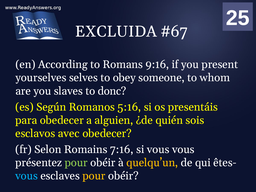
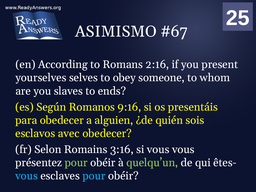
EXCLUIDA: EXCLUIDA -> ASIMISMO (116, 32)
9:16: 9:16 -> 2:16 (157, 65)
donc: donc -> ends (112, 91)
5:16: 5:16 -> 9:16 (129, 107)
7:16: 7:16 -> 3:16 (122, 149)
quelqu’un colour: yellow -> light green (152, 163)
pour colour: yellow -> light blue (94, 176)
